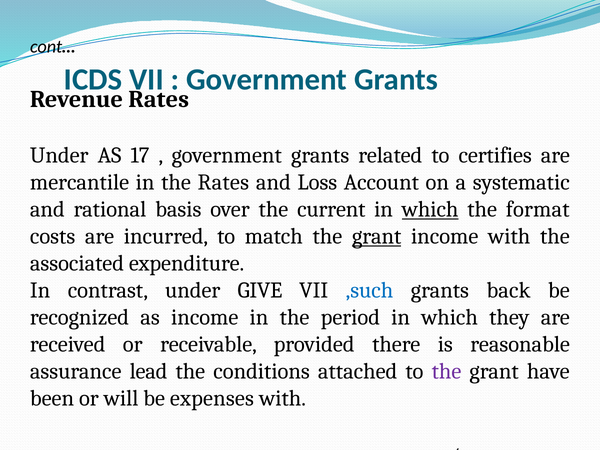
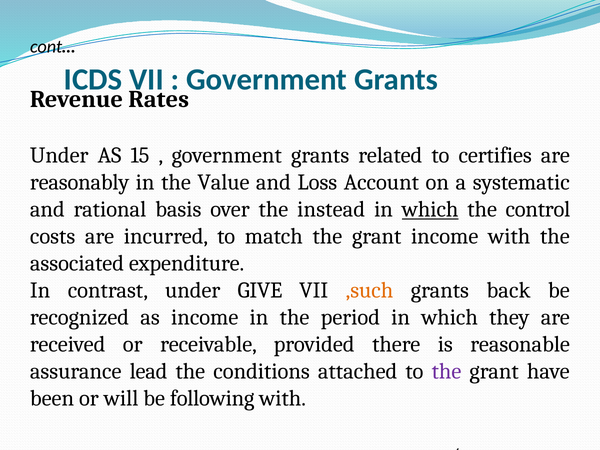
17: 17 -> 15 (140, 155)
mercantile: mercantile -> reasonably (80, 182)
the Rates: Rates -> Value (223, 182)
current: current -> instead (331, 209)
format: format -> control (538, 209)
grant underline: present -> none (377, 236)
,such colour: blue -> orange (369, 290)
expenses: expenses -> following (212, 398)
